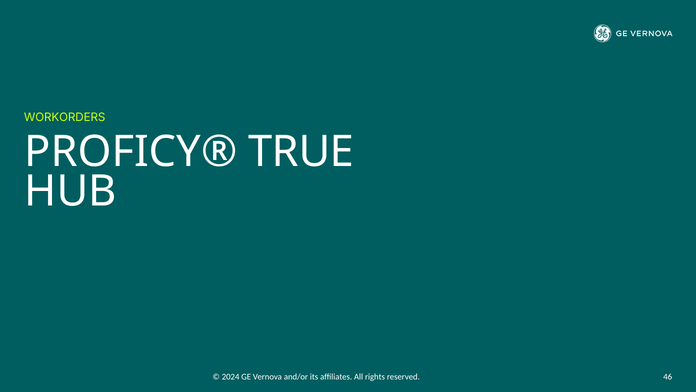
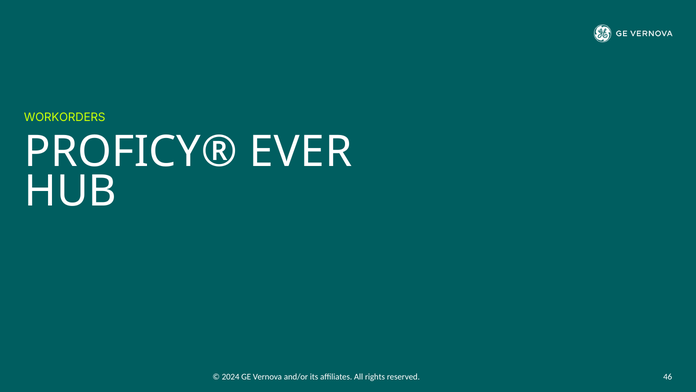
TRUE: TRUE -> EVER (301, 152)
